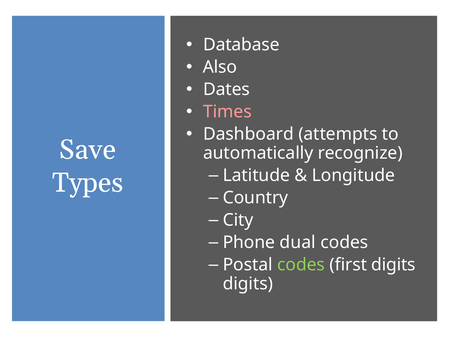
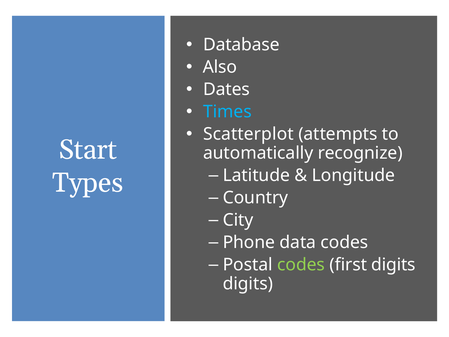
Times colour: pink -> light blue (227, 112)
Dashboard: Dashboard -> Scatterplot (248, 134)
Save: Save -> Start (88, 150)
dual: dual -> data (298, 242)
